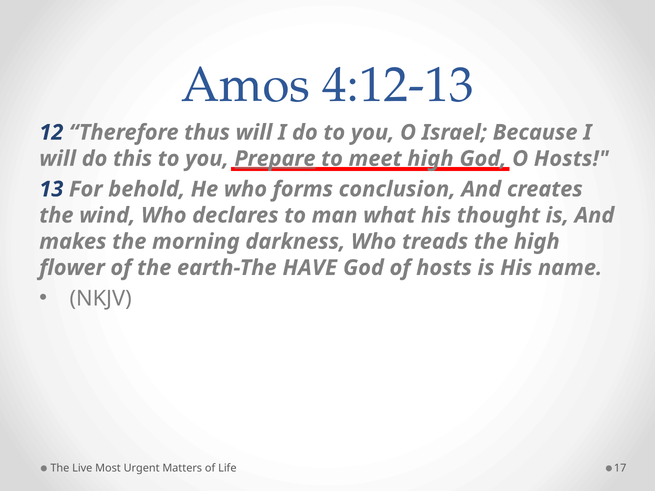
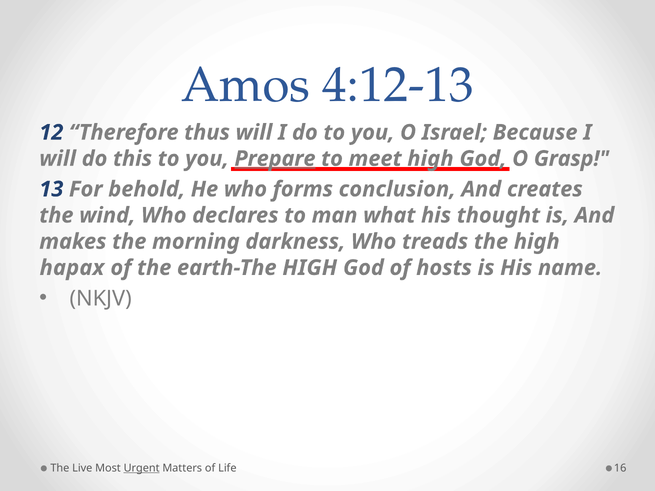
O Hosts: Hosts -> Grasp (572, 159)
flower: flower -> hapax (72, 268)
earth-The HAVE: HAVE -> HIGH (310, 268)
Urgent underline: none -> present (142, 468)
17: 17 -> 16 (620, 468)
